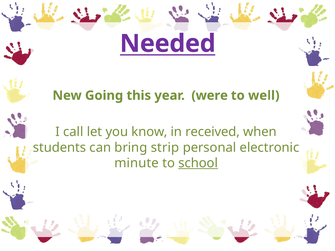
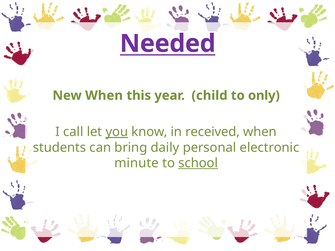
New Going: Going -> When (104, 96)
were: were -> child (210, 96)
well: well -> only (264, 96)
you underline: none -> present (117, 132)
strip: strip -> daily (165, 148)
